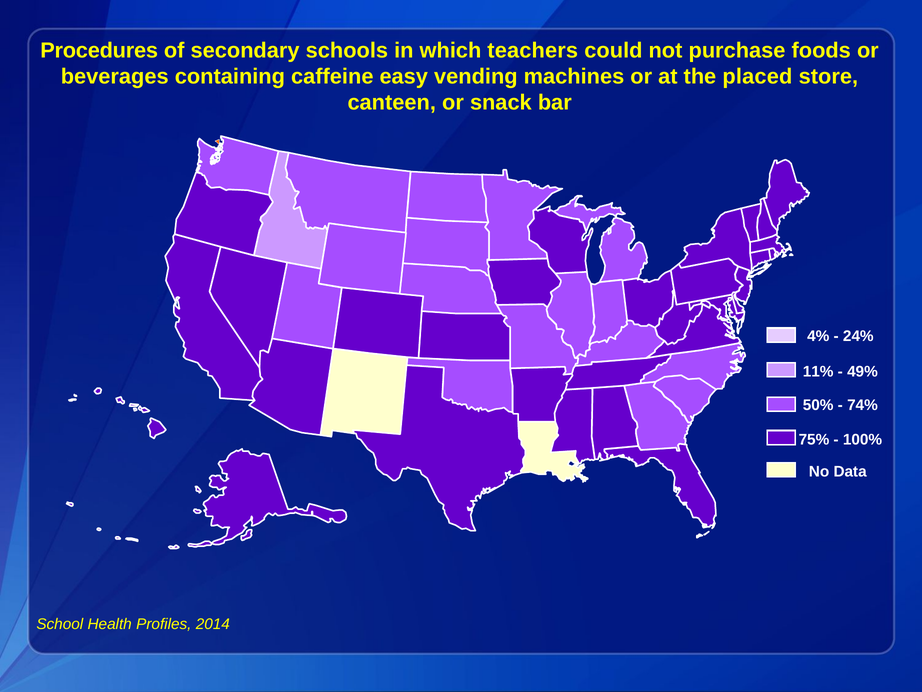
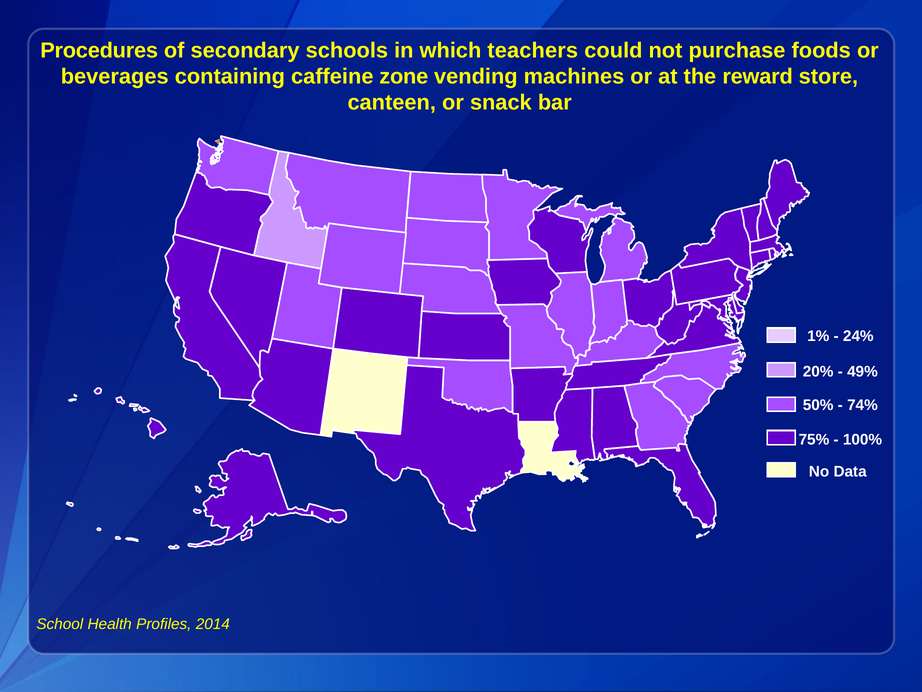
easy: easy -> zone (404, 77)
placed: placed -> reward (758, 77)
4%: 4% -> 1% (818, 336)
11%: 11% -> 20% (818, 372)
